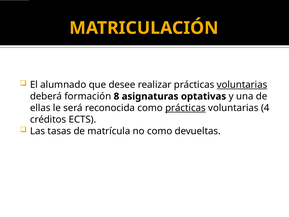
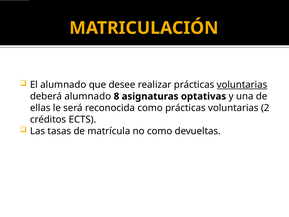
deberá formación: formación -> alumnado (88, 96)
prácticas underline: present -> none (185, 108)
4: 4 -> 2 (265, 108)
